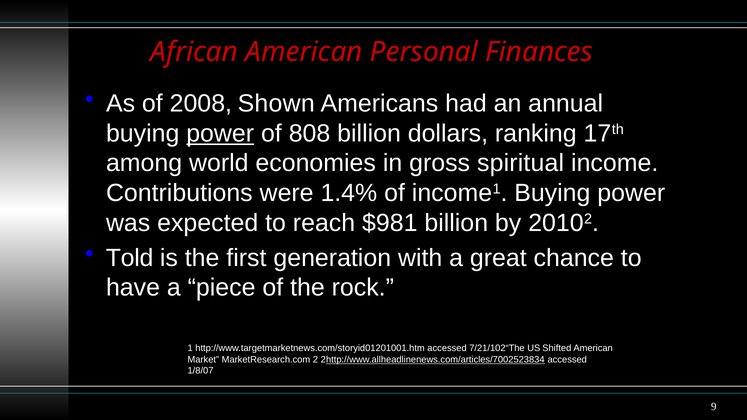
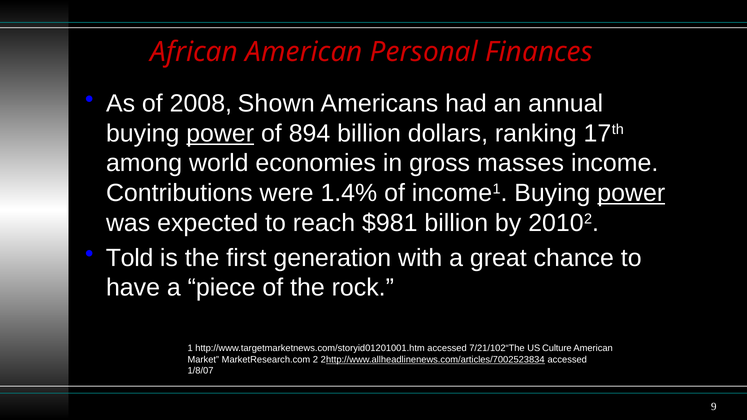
808: 808 -> 894 (310, 133)
spiritual: spiritual -> masses (521, 163)
power underline: none -> present (631, 193)
Shifted: Shifted -> Culture (557, 348)
